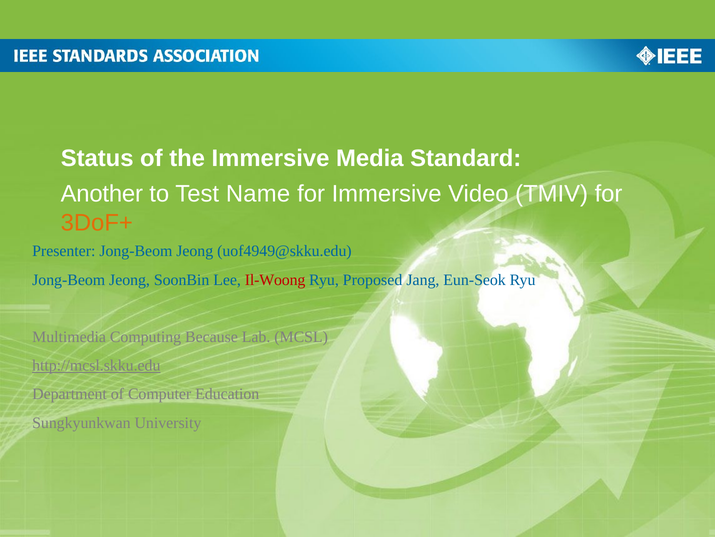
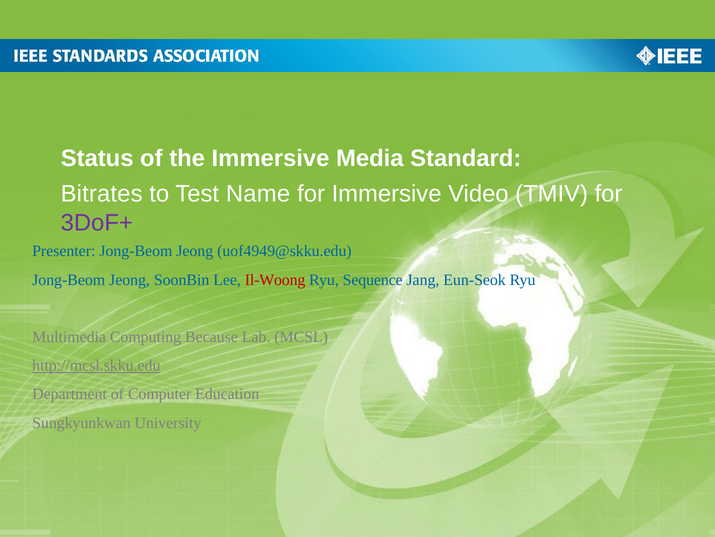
Another: Another -> Bitrates (102, 194)
3DoF+ colour: orange -> purple (97, 222)
Proposed: Proposed -> Sequence (373, 279)
